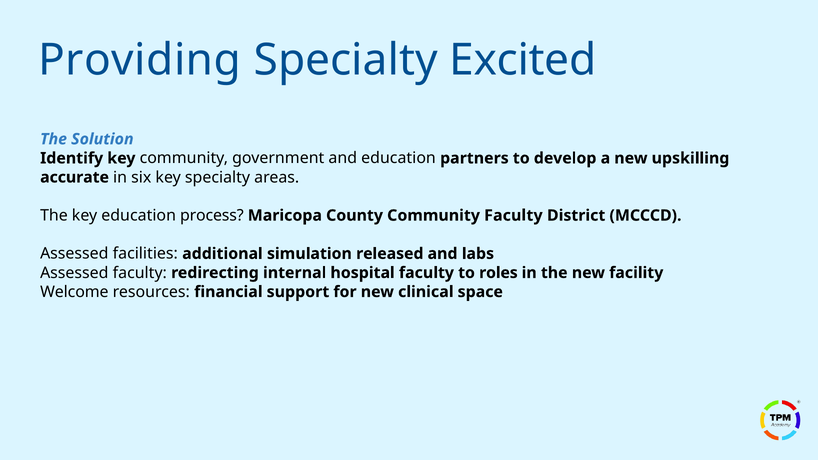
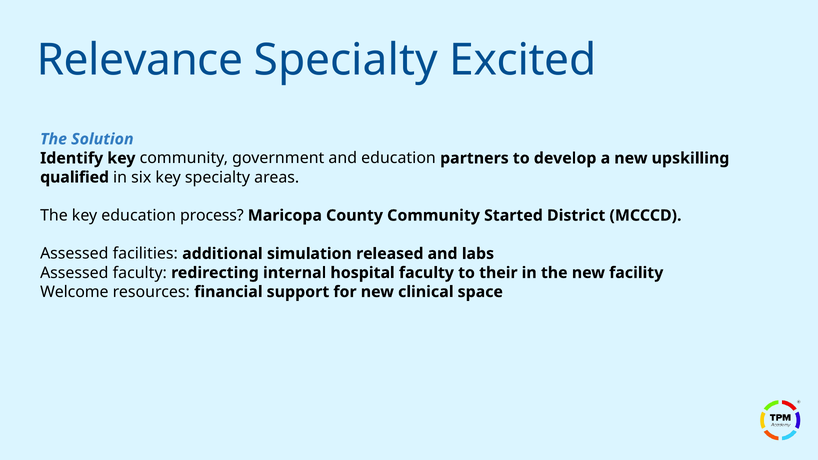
Providing: Providing -> Relevance (140, 60)
accurate: accurate -> qualified (75, 177)
Community Faculty: Faculty -> Started (513, 216)
roles: roles -> their (498, 273)
